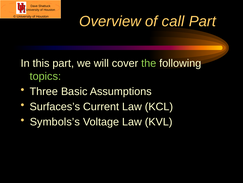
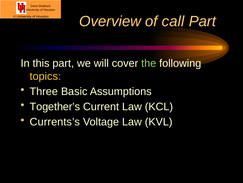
topics colour: light green -> yellow (45, 76)
Surfaces’s: Surfaces’s -> Together’s (55, 106)
Symbols’s: Symbols’s -> Currents’s (55, 121)
